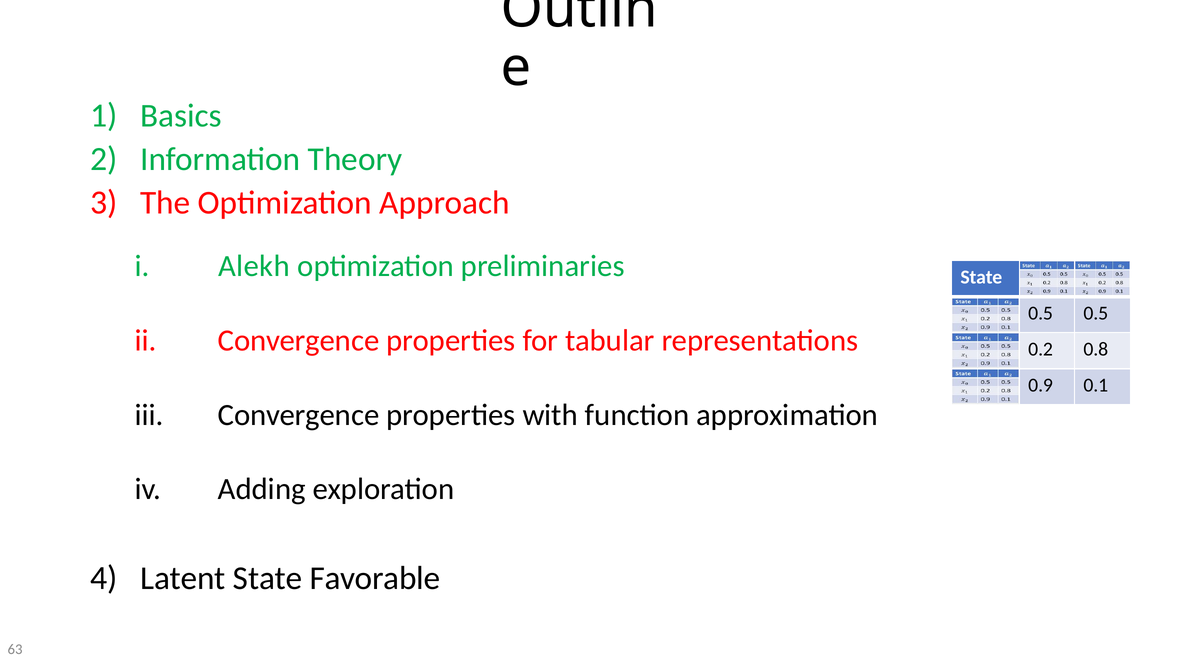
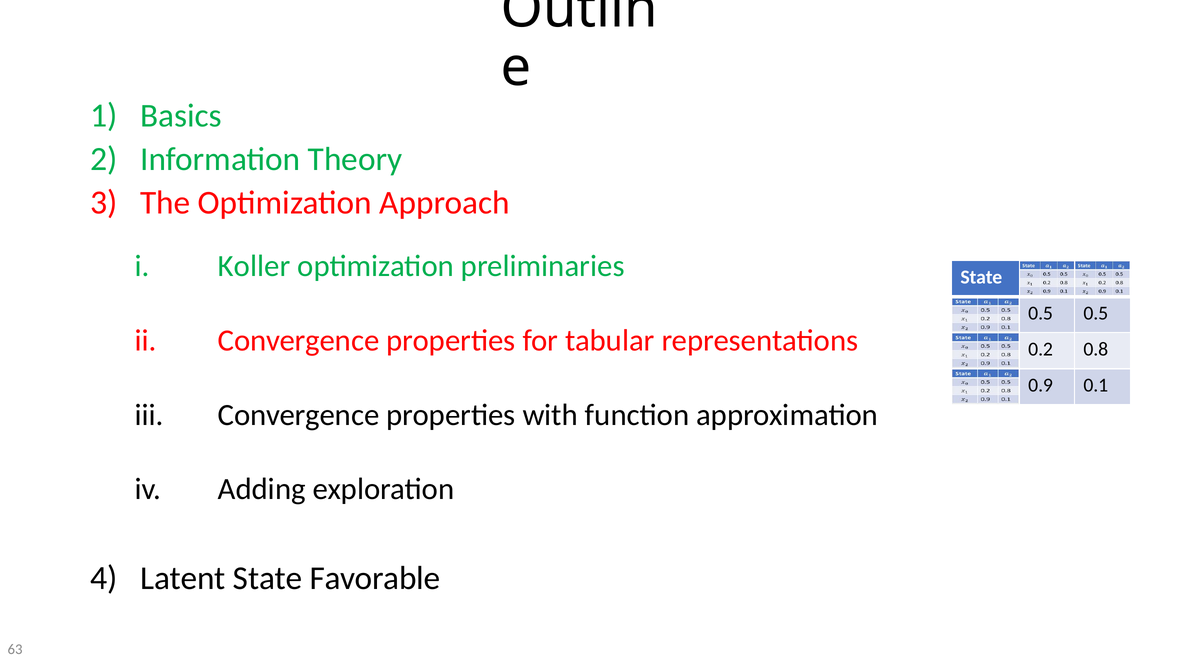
Alekh: Alekh -> Koller (254, 266)
